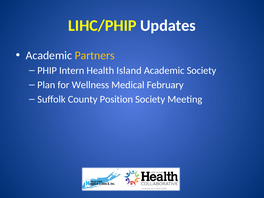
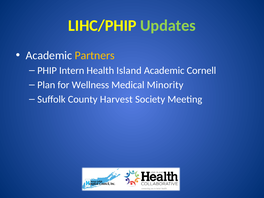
Updates colour: white -> light green (168, 26)
Academic Society: Society -> Cornell (201, 71)
February: February -> Minority (165, 85)
Position: Position -> Harvest (116, 99)
